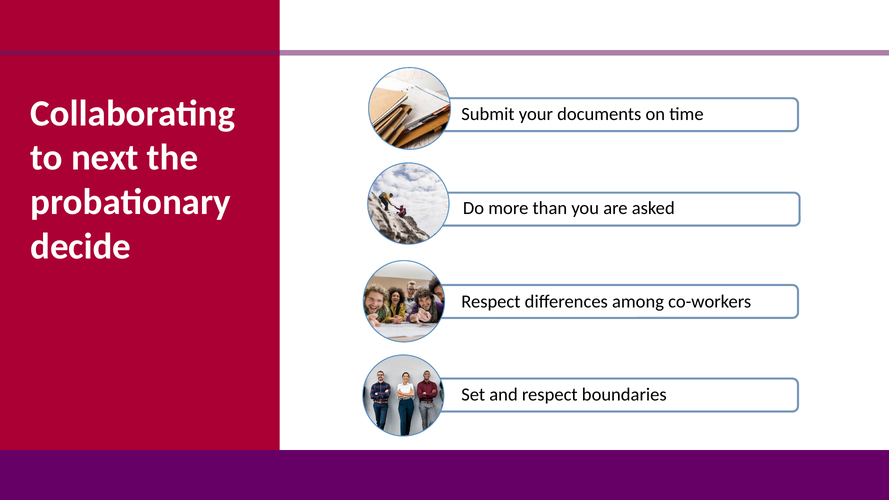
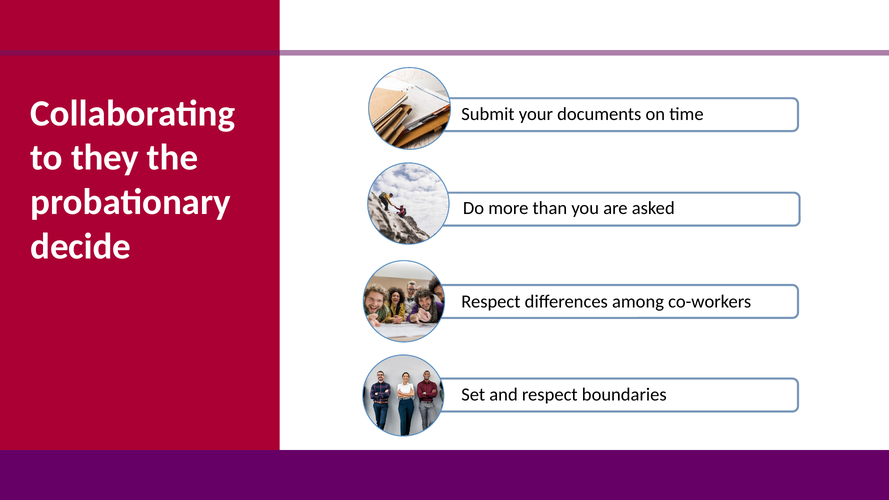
next: next -> they (105, 158)
